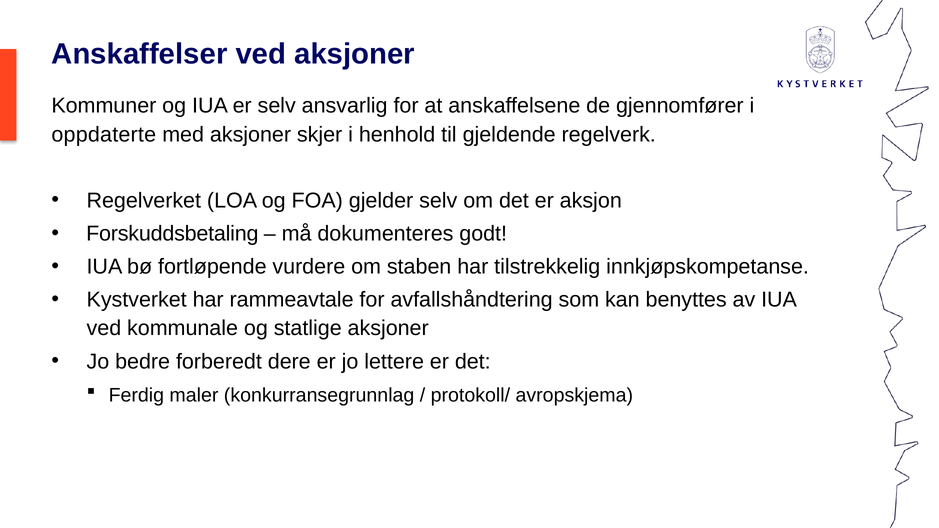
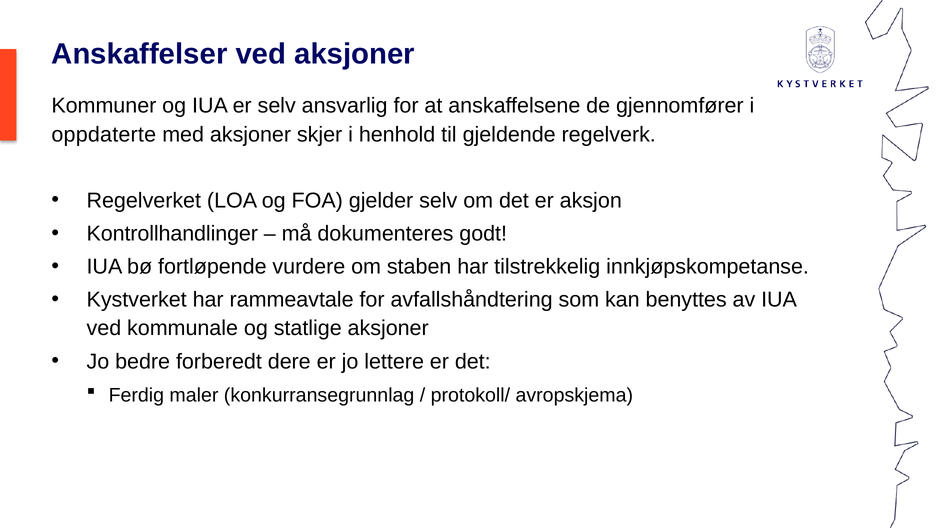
Forskuddsbetaling: Forskuddsbetaling -> Kontrollhandlinger (172, 234)
